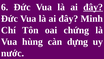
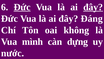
Đức underline: none -> present (22, 7)
Minh: Minh -> Đáng (92, 18)
chứng: chứng -> không (76, 30)
hùng: hùng -> mình (33, 41)
